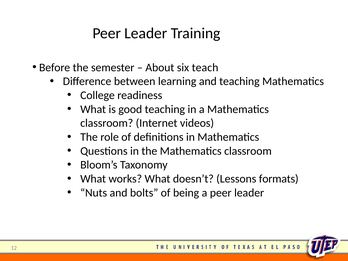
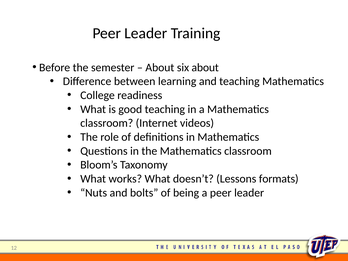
six teach: teach -> about (205, 67)
